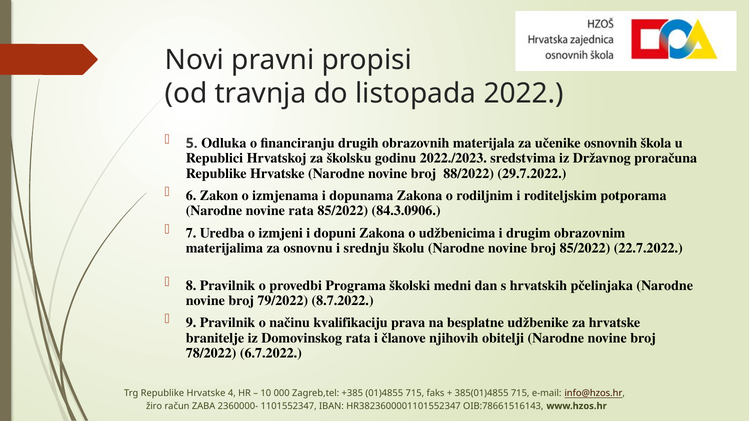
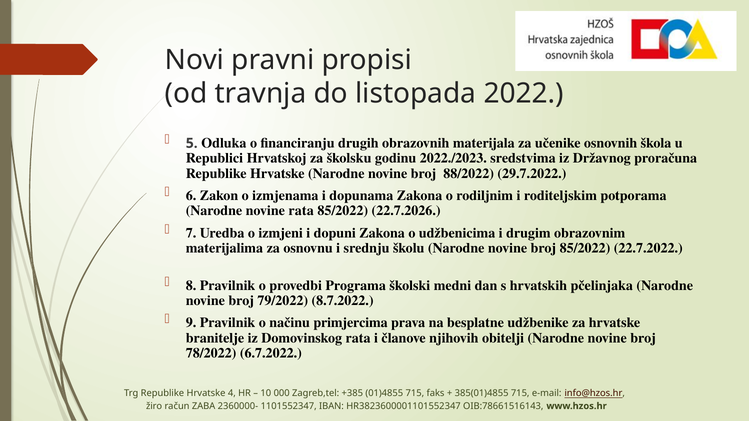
84.3.0906: 84.3.0906 -> 22.7.2026 (406, 211)
kvalifikaciju: kvalifikaciju -> primjercima (351, 323)
